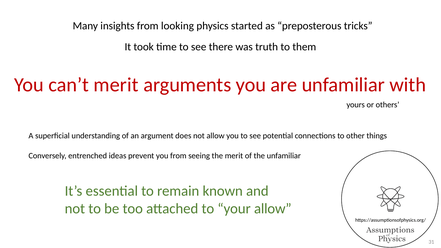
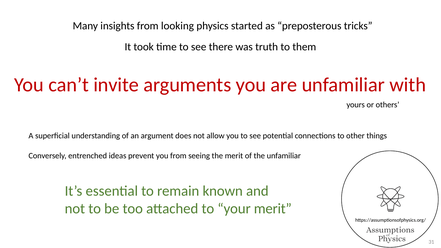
can’t merit: merit -> invite (116, 85)
your allow: allow -> merit (273, 209)
